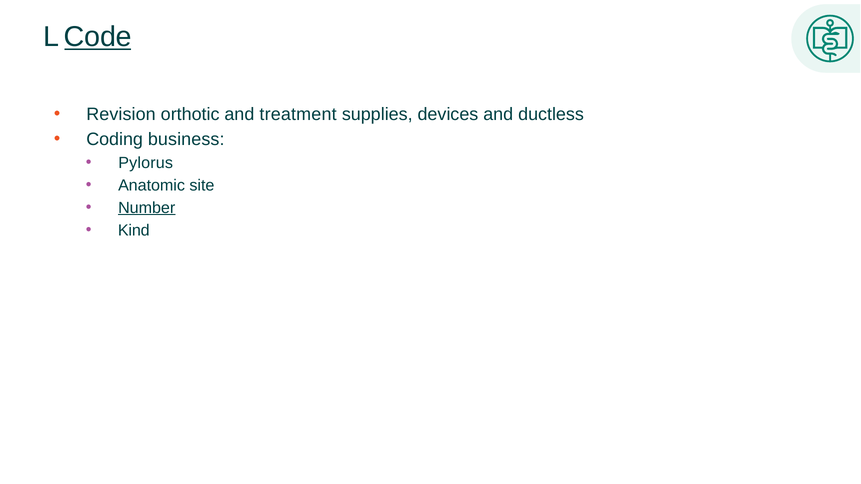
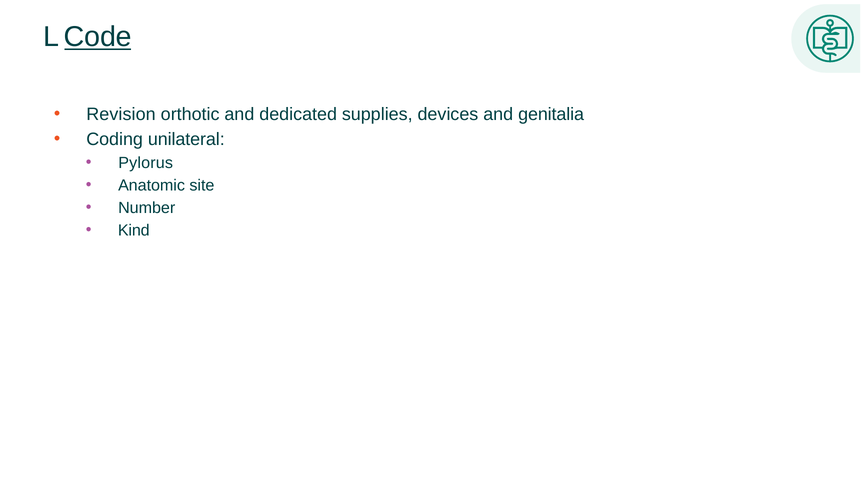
treatment: treatment -> dedicated (298, 114)
ductless: ductless -> genitalia (551, 114)
business: business -> unilateral (186, 139)
Number underline: present -> none (147, 208)
